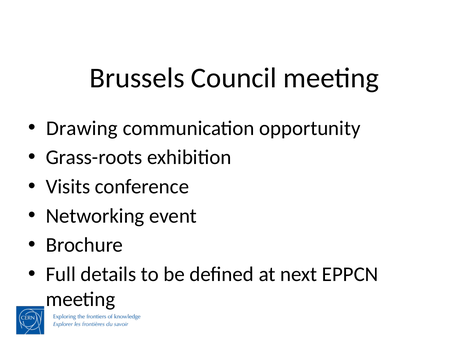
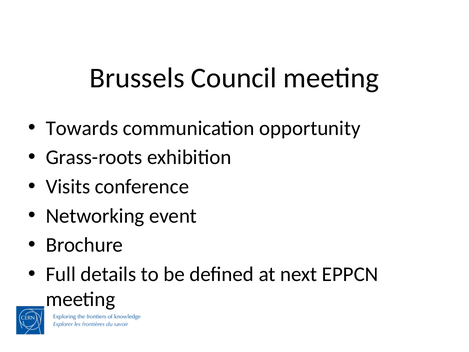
Drawing: Drawing -> Towards (82, 128)
